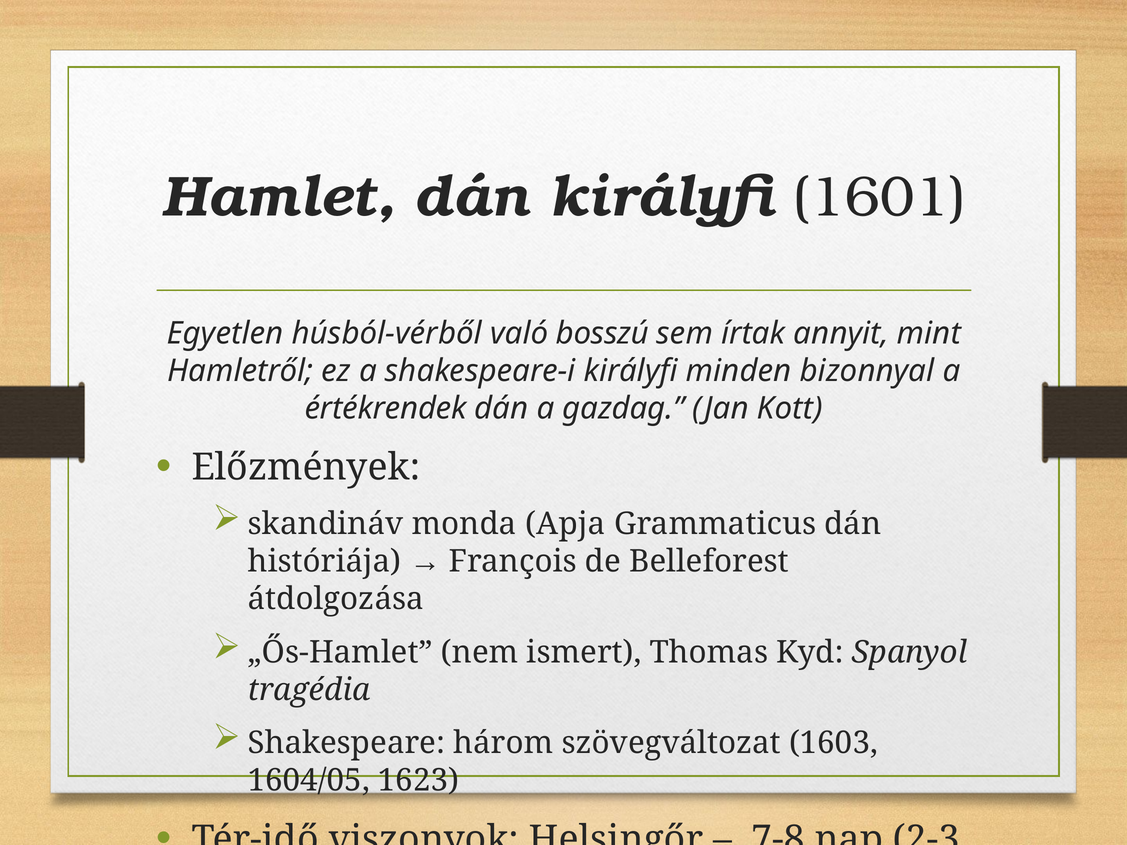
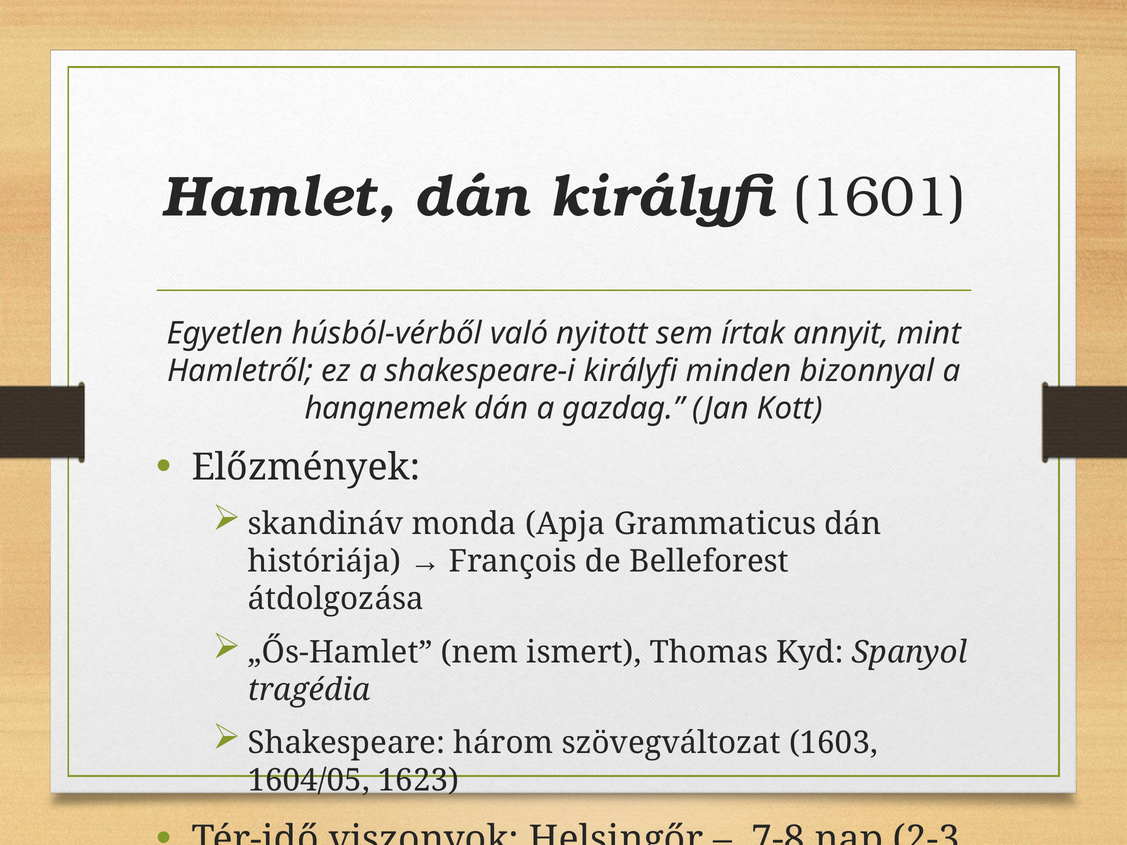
bosszú: bosszú -> nyitott (602, 334)
értékrendek: értékrendek -> hangnemek (386, 409)
